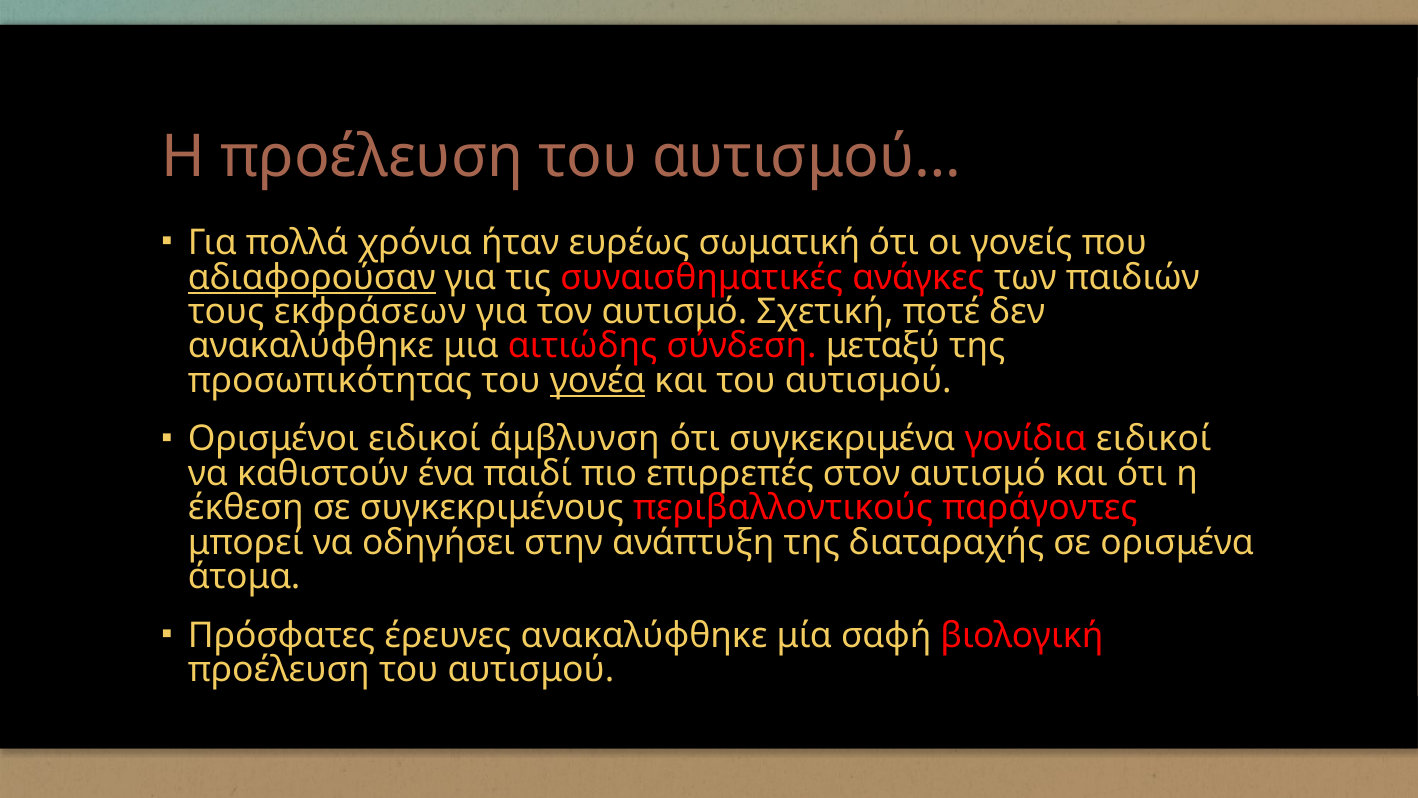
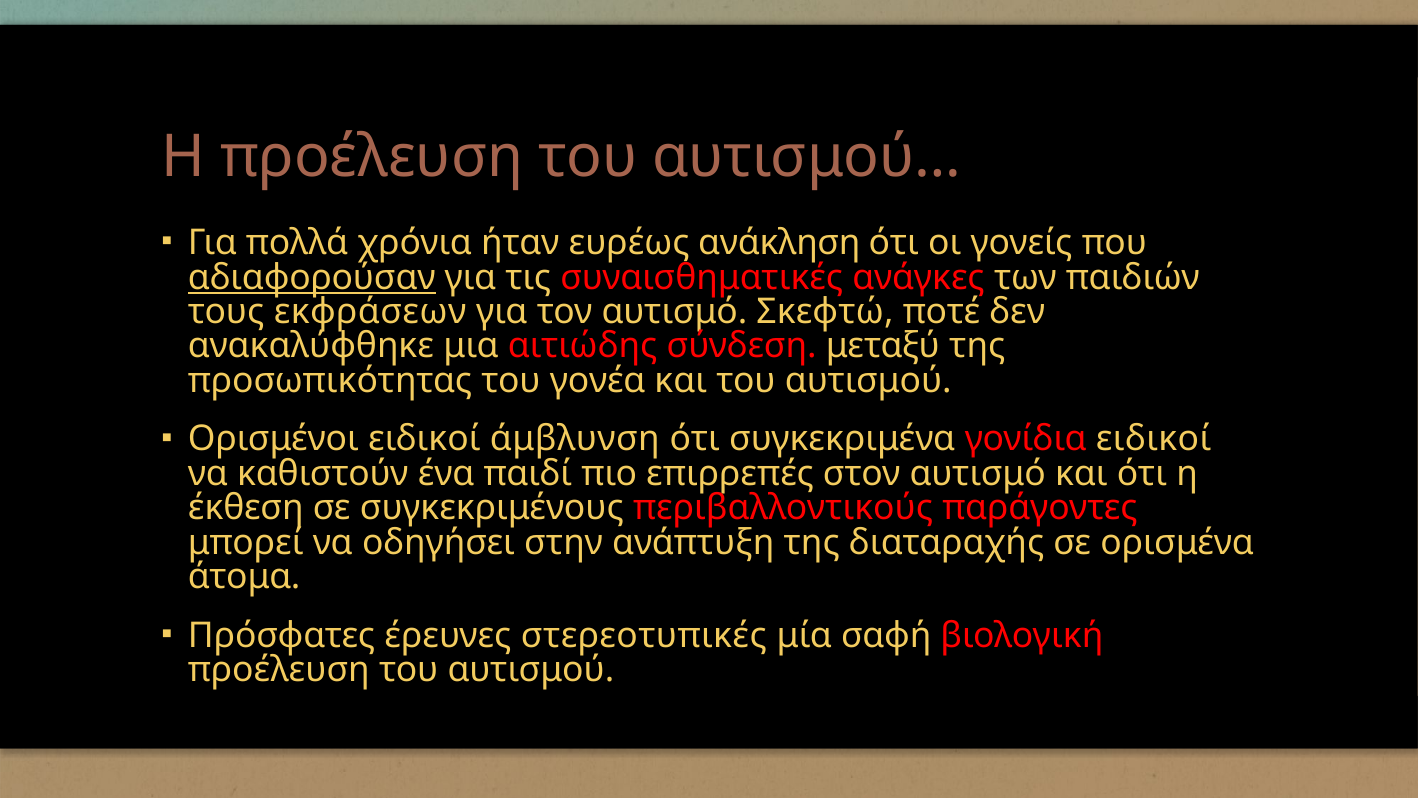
σωματική: σωματική -> ανάκληση (779, 243)
Σχετική: Σχετική -> Σκεφτώ (825, 312)
γονέα underline: present -> none (598, 381)
έρευνες ανακαλύφθηκε: ανακαλύφθηκε -> στερεοτυπικές (644, 635)
